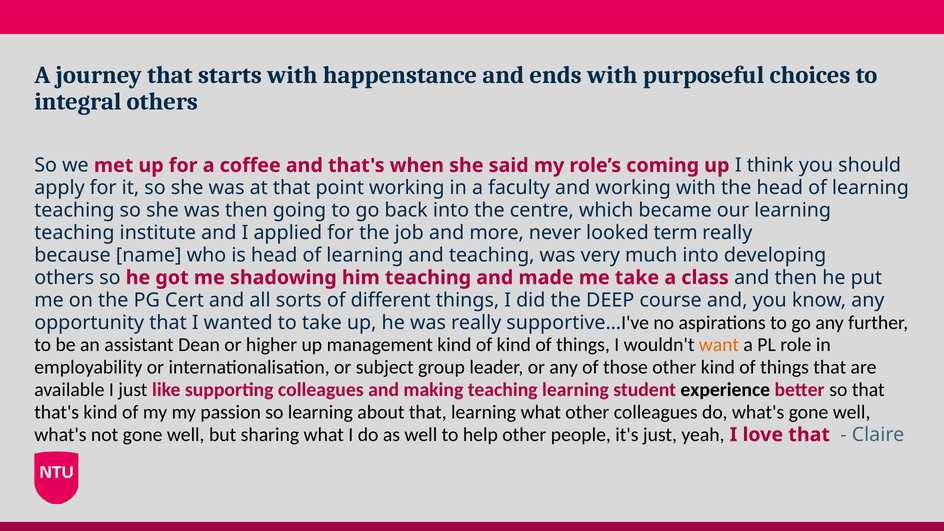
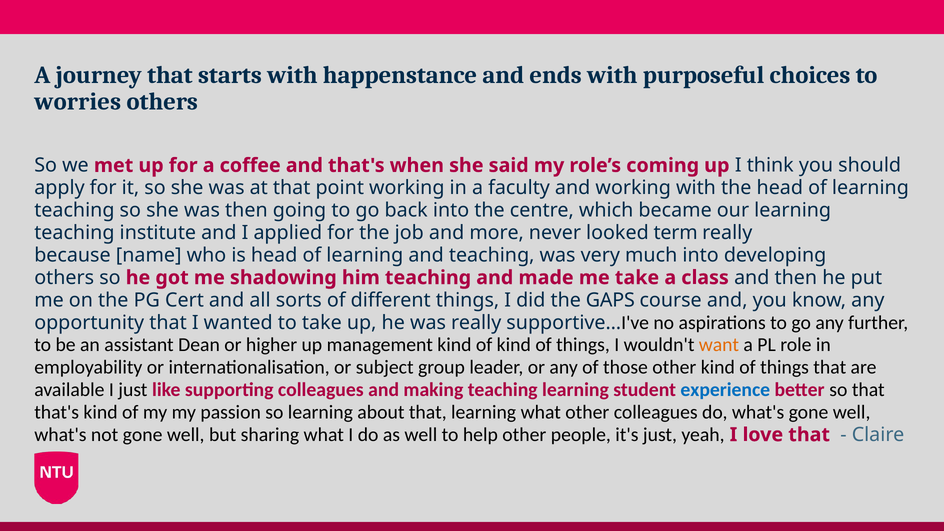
integral: integral -> worries (78, 102)
DEEP: DEEP -> GAPS (610, 300)
experience colour: black -> blue (725, 390)
